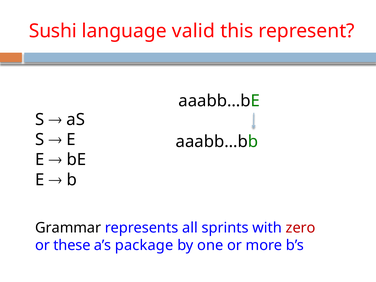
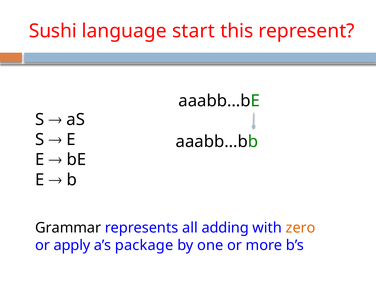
valid: valid -> start (193, 31)
sprints: sprints -> adding (225, 228)
zero colour: red -> orange (301, 228)
these: these -> apply (72, 245)
